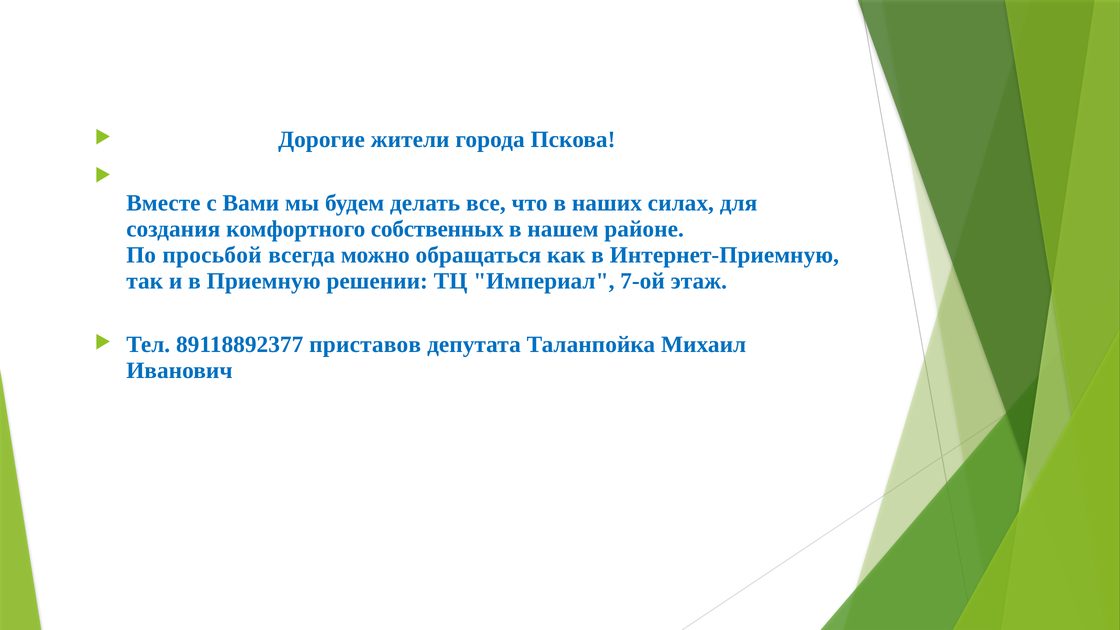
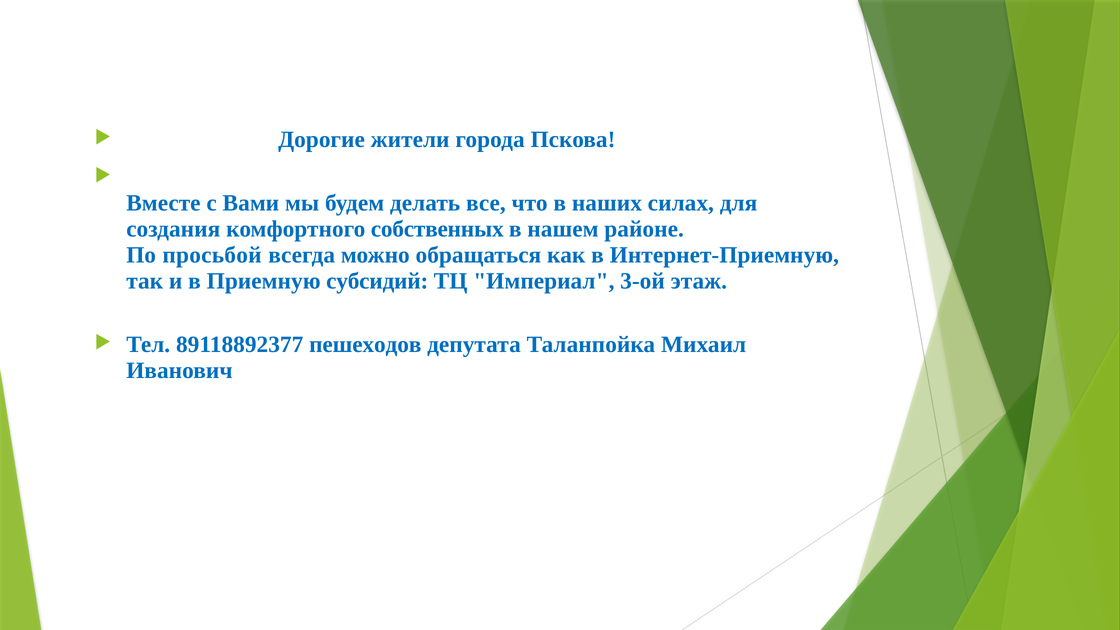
решении: решении -> субсидий (377, 281)
7-ой: 7-ой -> 3-ой (643, 281)
приставов: приставов -> пешеходов (365, 344)
